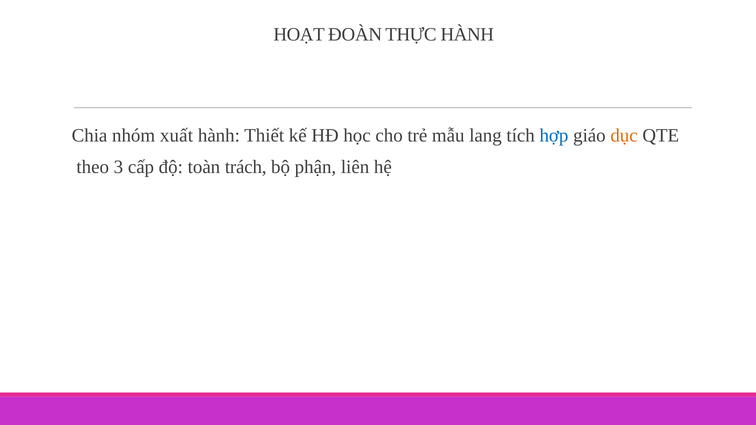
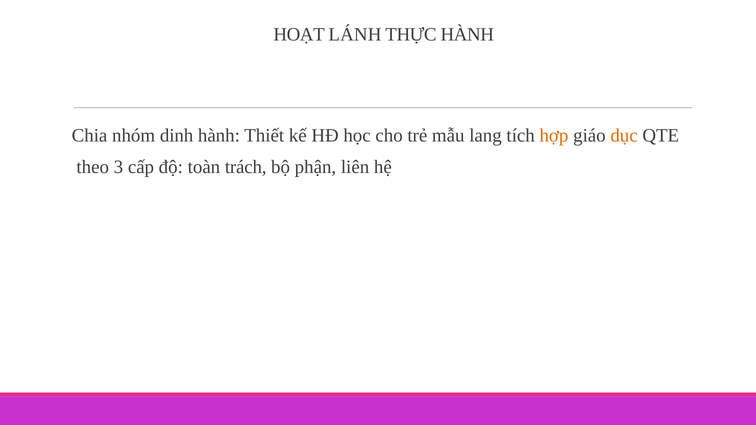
ĐOÀN: ĐOÀN -> LÁNH (355, 34)
xuất: xuất -> dinh (177, 136)
hợp colour: blue -> orange (554, 136)
